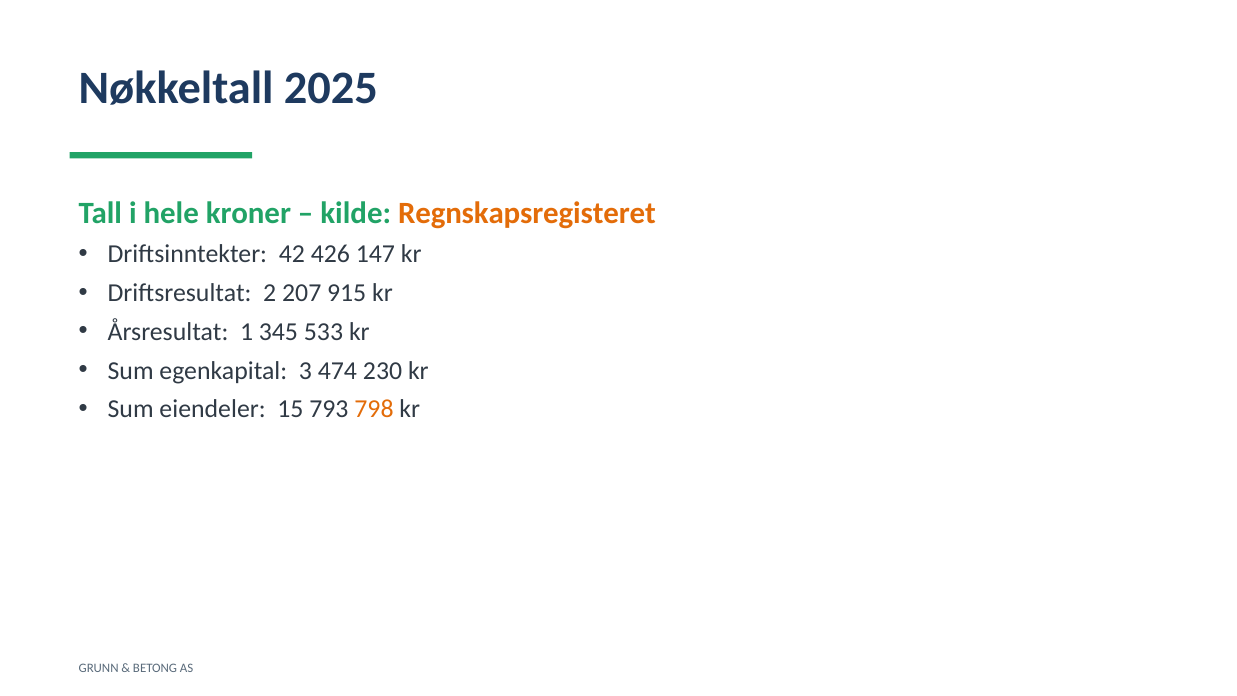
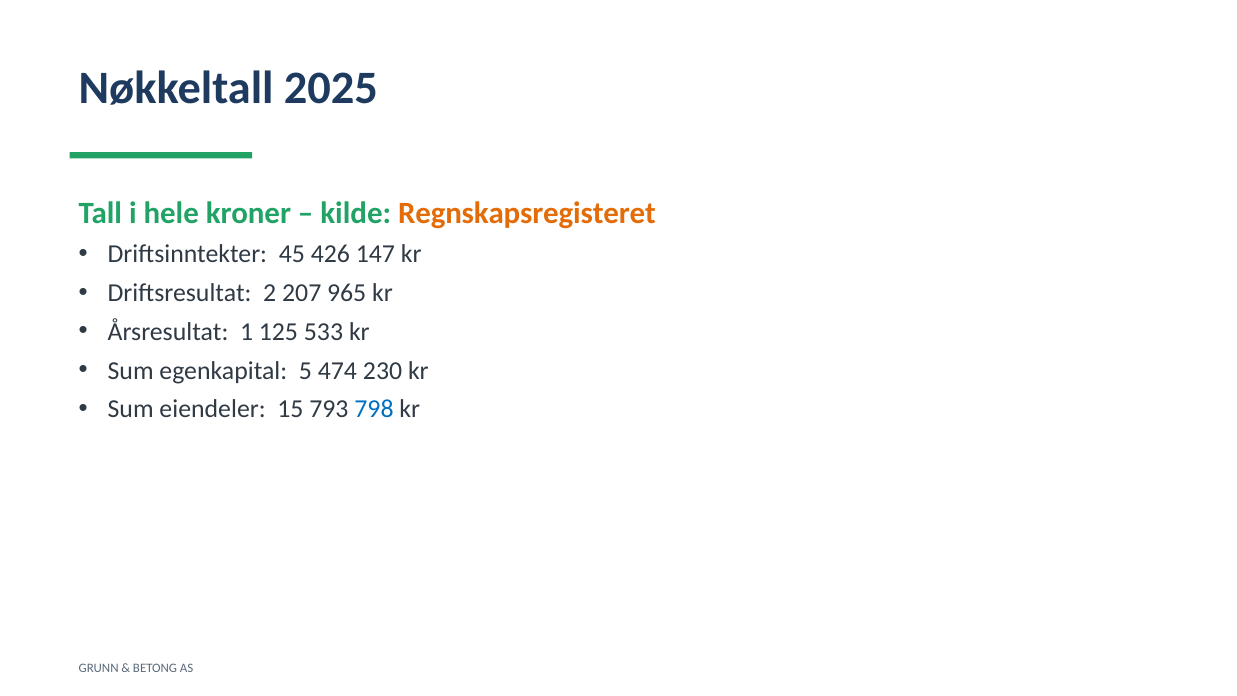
42: 42 -> 45 (292, 254)
915: 915 -> 965 (347, 293)
345: 345 -> 125 (278, 332)
3: 3 -> 5 (306, 370)
798 colour: orange -> blue (374, 409)
